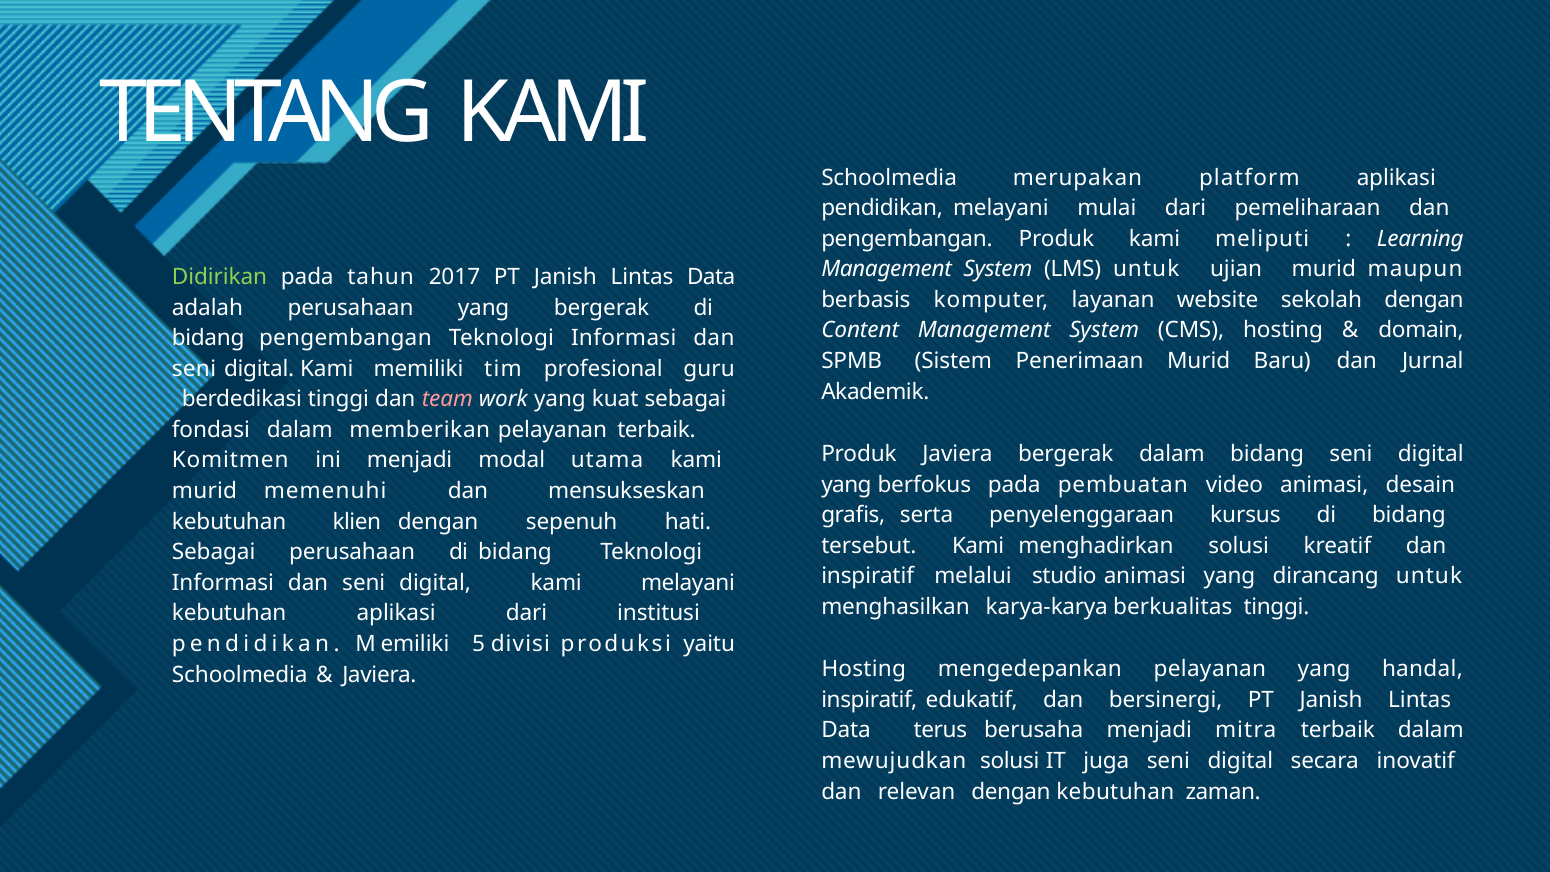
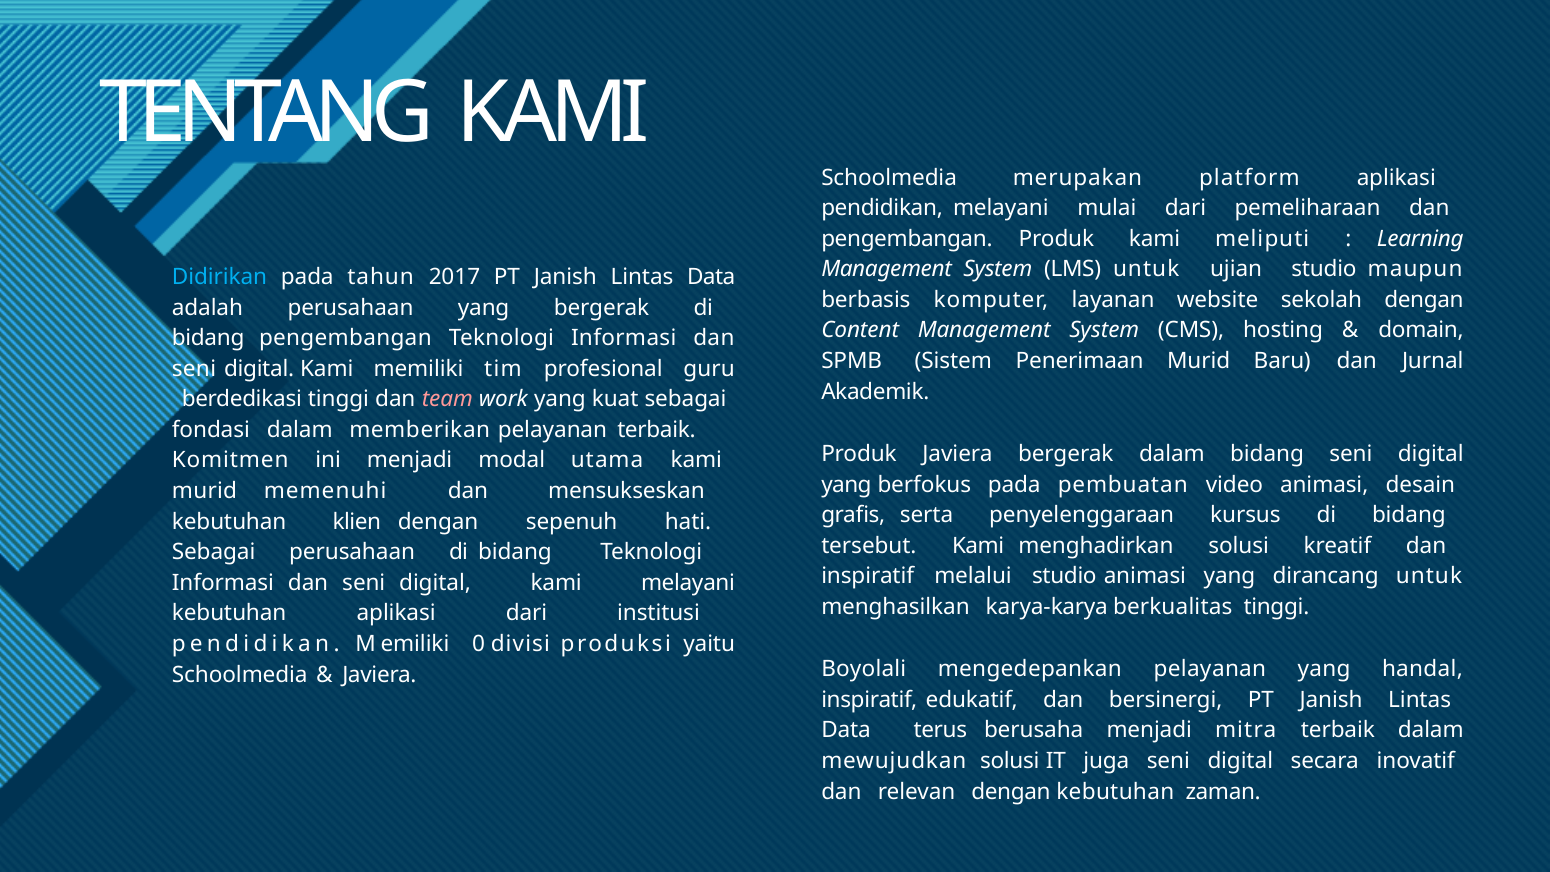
ujian murid: murid -> studio (1324, 269)
Didirikan colour: light green -> light blue (220, 277)
5: 5 -> 0 (479, 644)
Hosting: Hosting -> Boyolali (864, 669)
